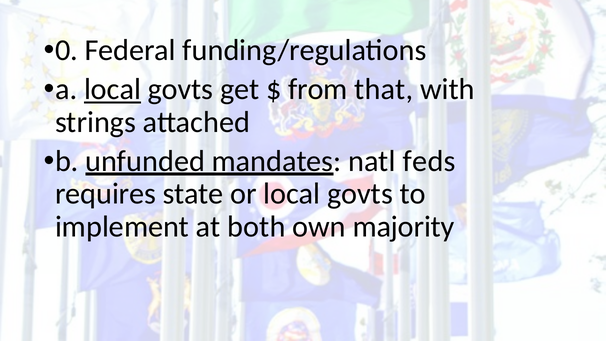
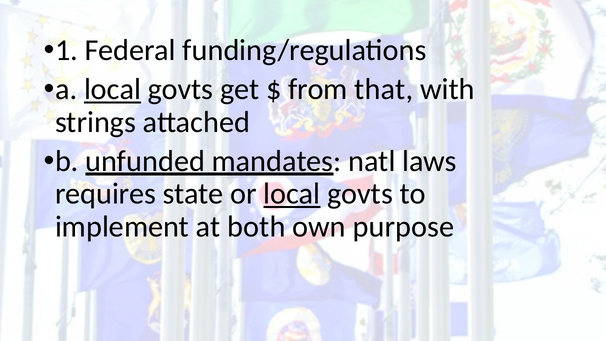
0: 0 -> 1 (67, 50)
feds: feds -> laws (429, 161)
local underline: none -> present (292, 194)
majority: majority -> purpose (403, 227)
